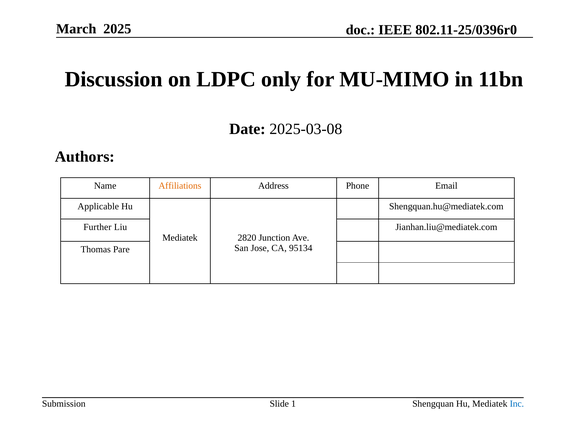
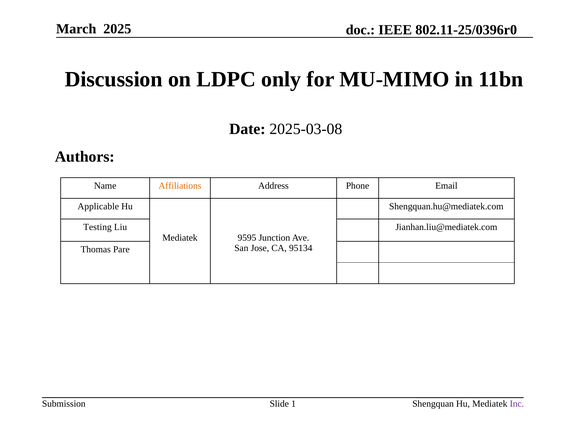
Further: Further -> Testing (97, 227)
2820: 2820 -> 9595 (247, 238)
Inc colour: blue -> purple (517, 404)
